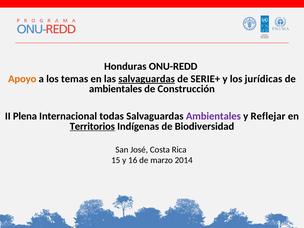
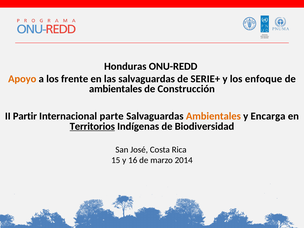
temas: temas -> frente (75, 79)
salvaguardas underline: present -> none (147, 79)
jurídicas: jurídicas -> enfoque (264, 79)
Plena: Plena -> Partir (25, 116)
todas: todas -> parte (112, 116)
Ambientales colour: purple -> orange (213, 116)
Reflejar: Reflejar -> Encarga (268, 116)
